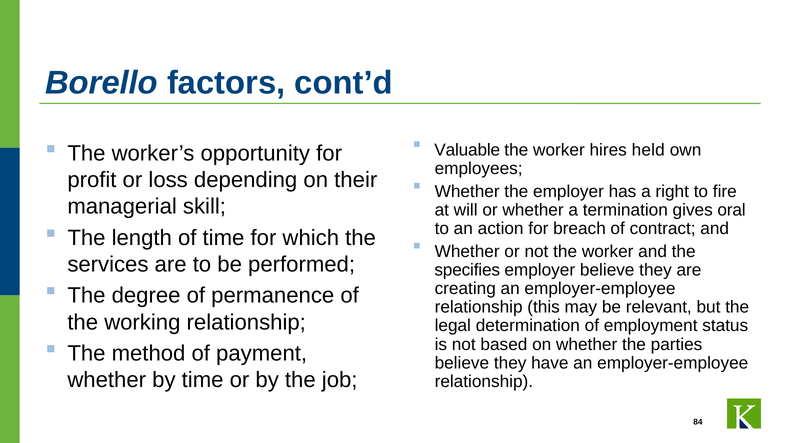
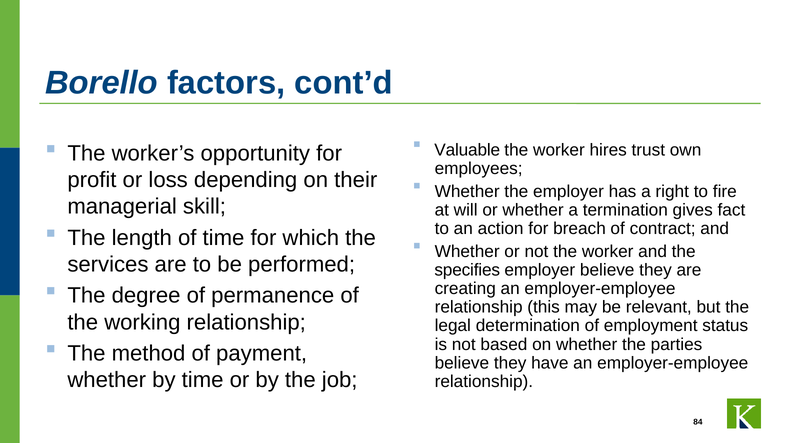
held: held -> trust (648, 150)
oral: oral -> fact (731, 210)
